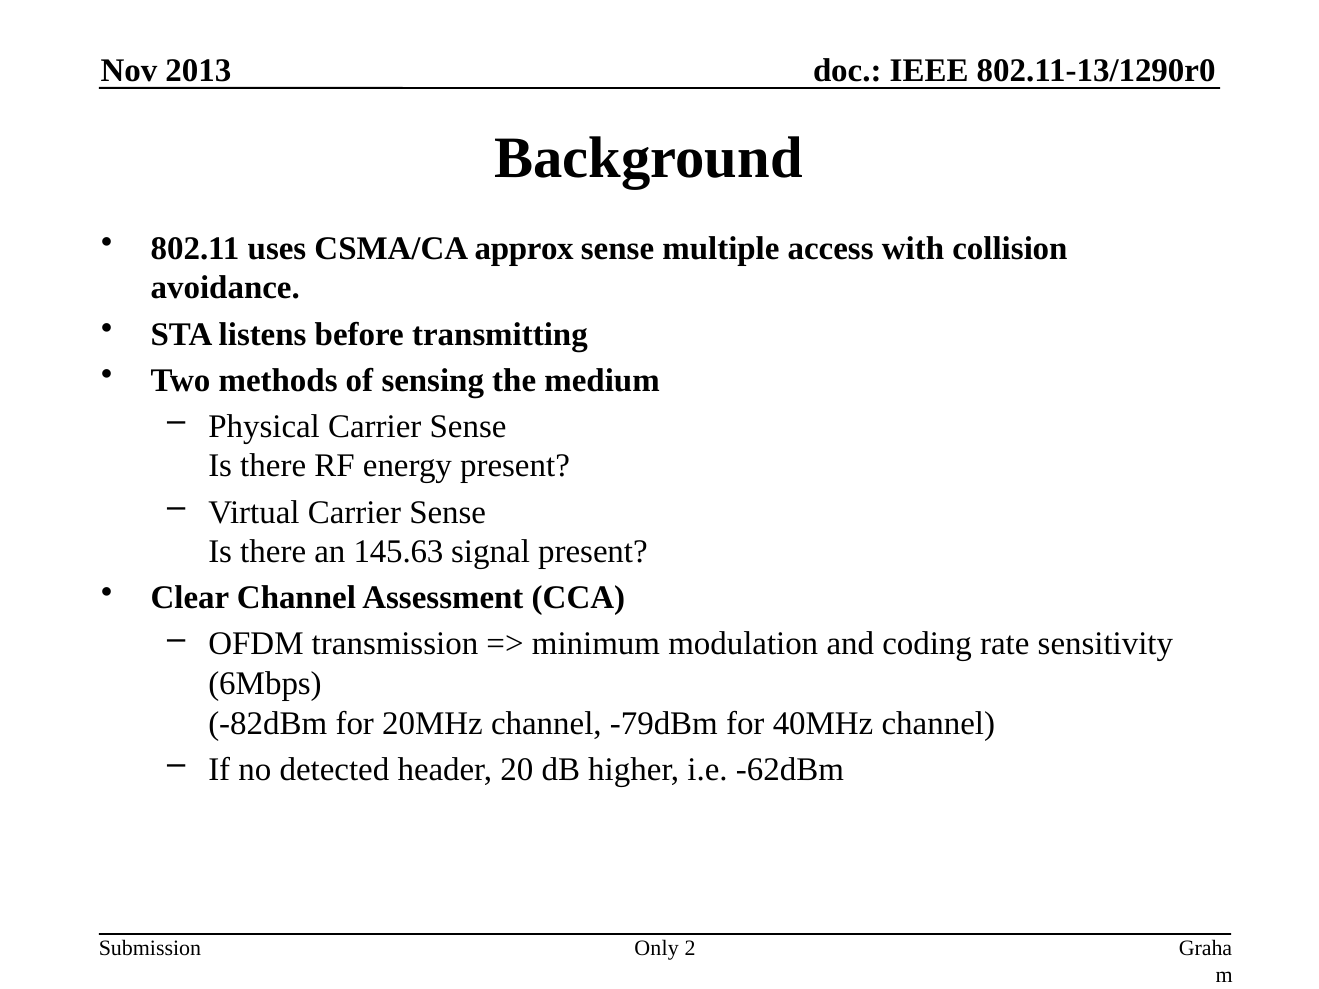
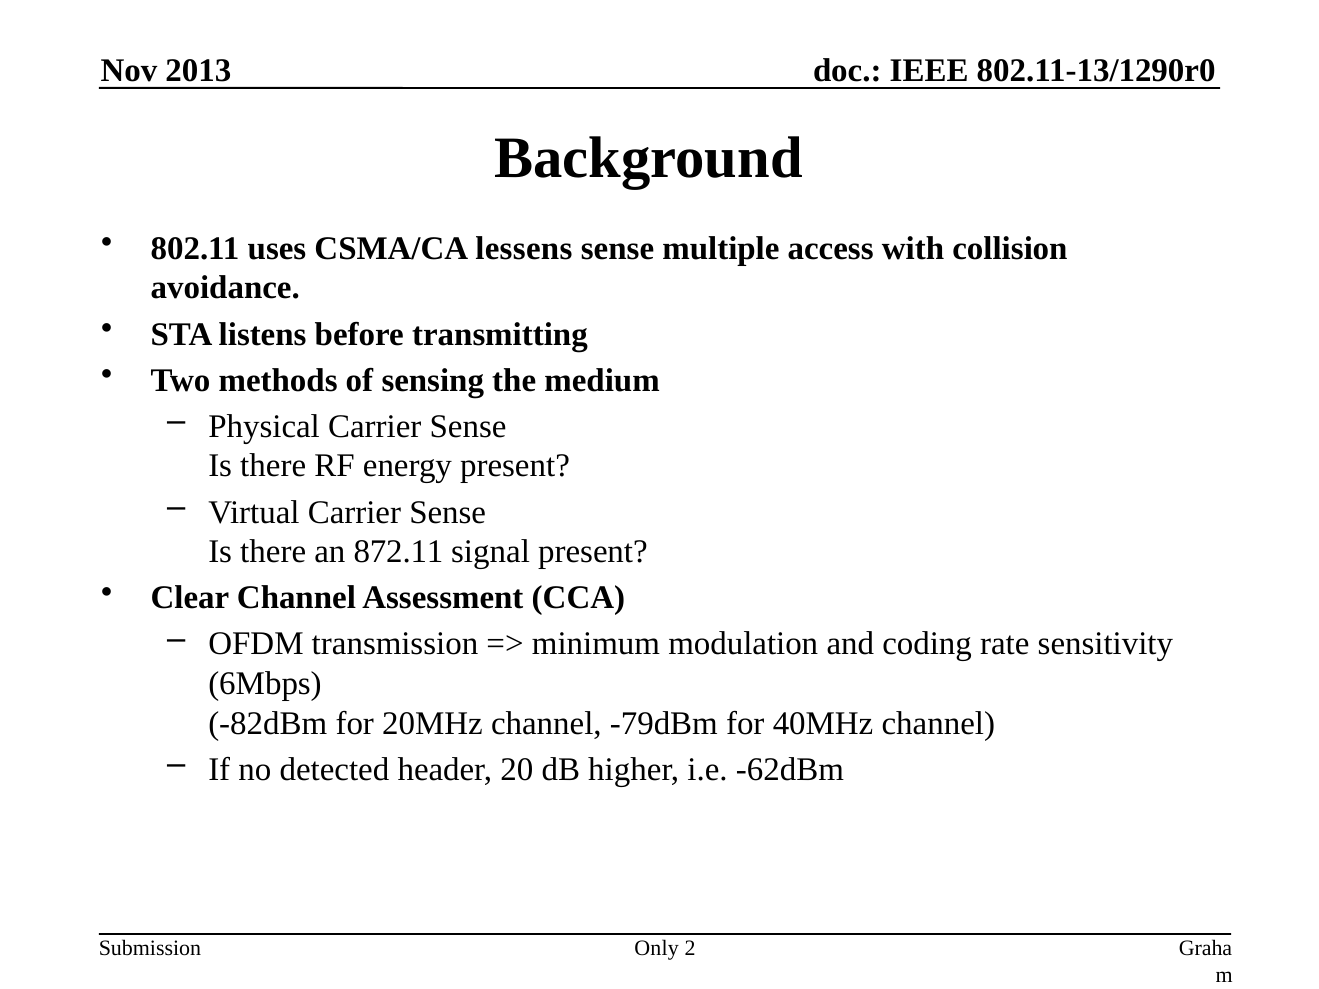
approx: approx -> lessens (524, 249)
145.63: 145.63 -> 872.11 (398, 552)
